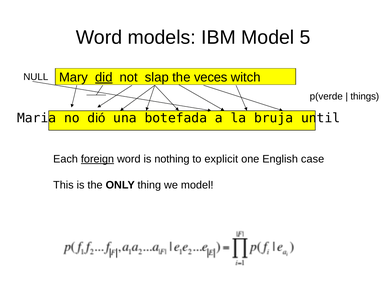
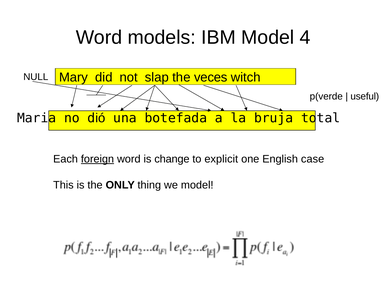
5: 5 -> 4 (305, 37)
did underline: present -> none (104, 77)
things: things -> useful (365, 96)
until: until -> total (321, 118)
nothing: nothing -> change (172, 159)
